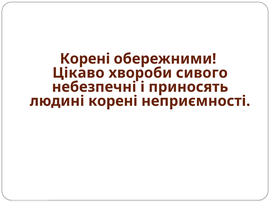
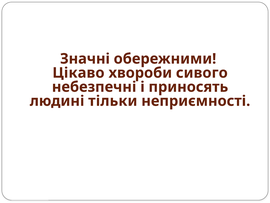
Корені: Корені -> Значні (85, 59)
людині корені: корені -> тільки (113, 101)
